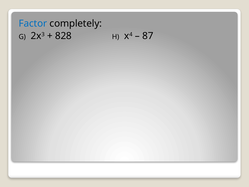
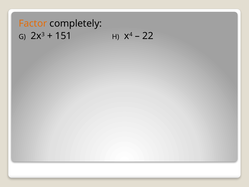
Factor colour: blue -> orange (33, 23)
828: 828 -> 151 (63, 36)
87: 87 -> 22 (148, 36)
